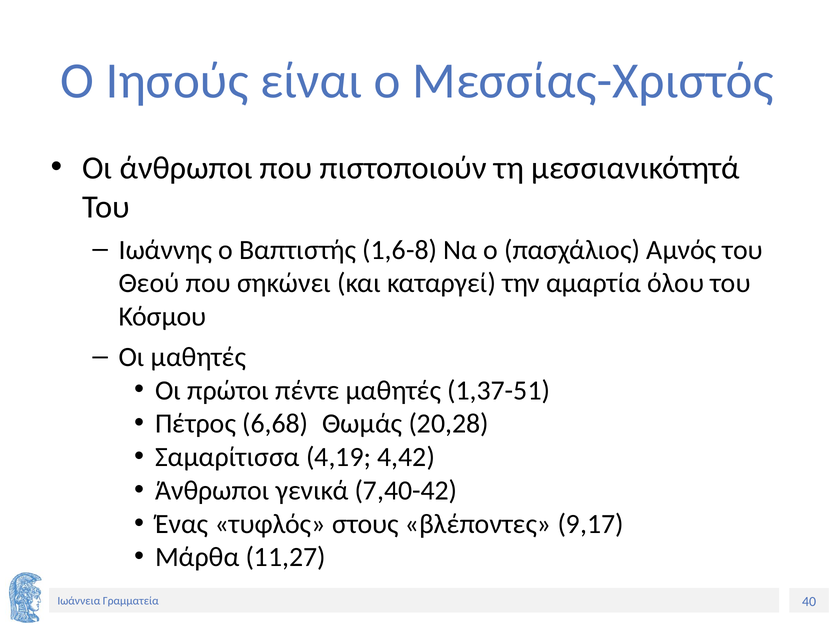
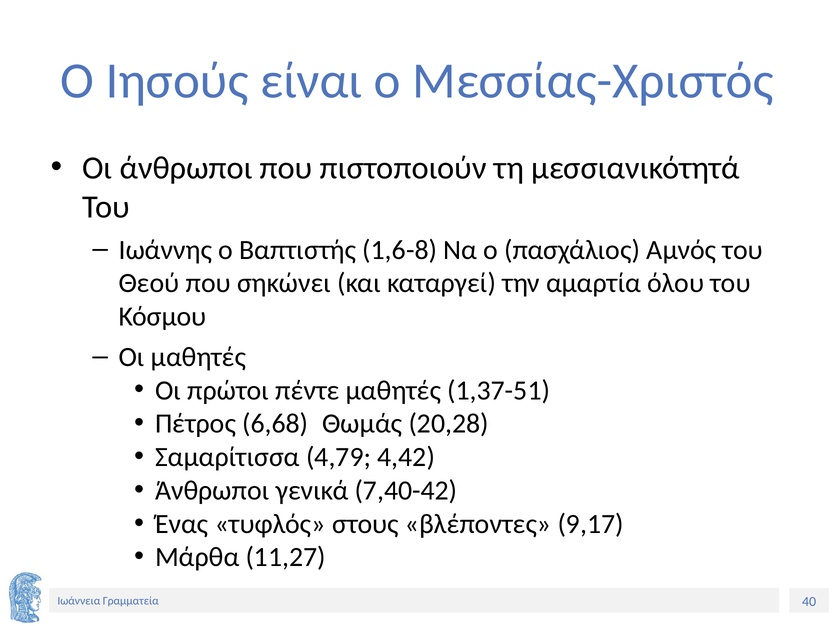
4,19: 4,19 -> 4,79 (339, 457)
